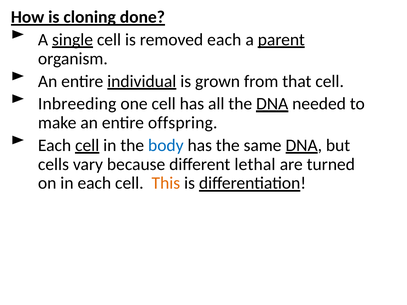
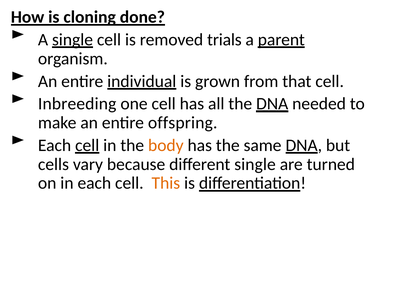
removed each: each -> trials (224, 40)
body colour: blue -> orange (166, 145)
different lethal: lethal -> single (255, 164)
